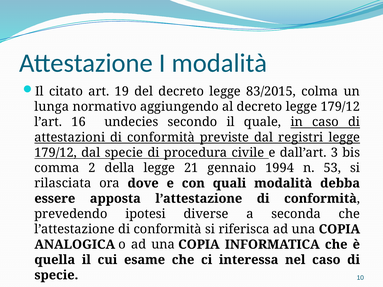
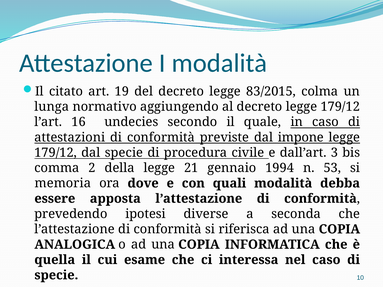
registri: registri -> impone (301, 137)
rilasciata: rilasciata -> memoria (63, 183)
